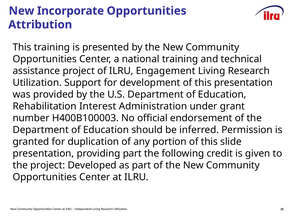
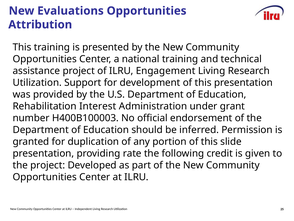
Incorporate: Incorporate -> Evaluations (70, 11)
providing part: part -> rate (132, 153)
